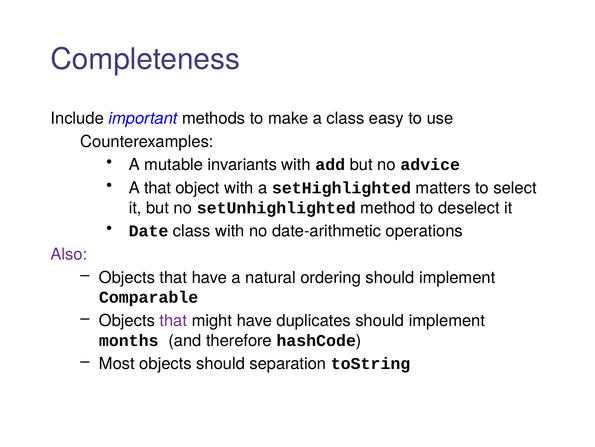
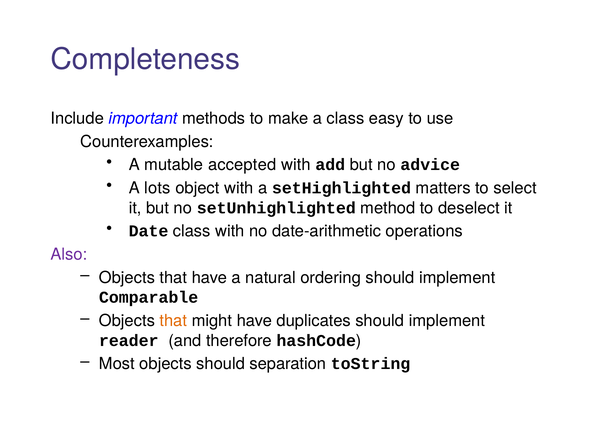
invariants: invariants -> accepted (242, 165)
A that: that -> lots (157, 188)
that colour: purple -> orange (173, 320)
months: months -> reader (129, 340)
